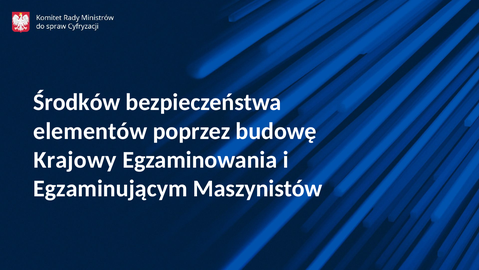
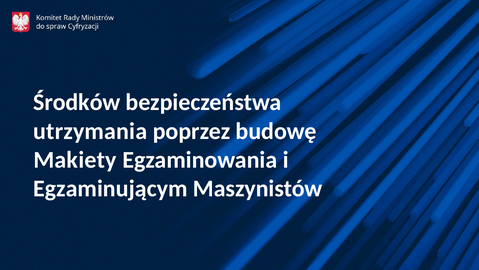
elementów: elementów -> utrzymania (90, 131)
Krajowy: Krajowy -> Makiety (75, 160)
